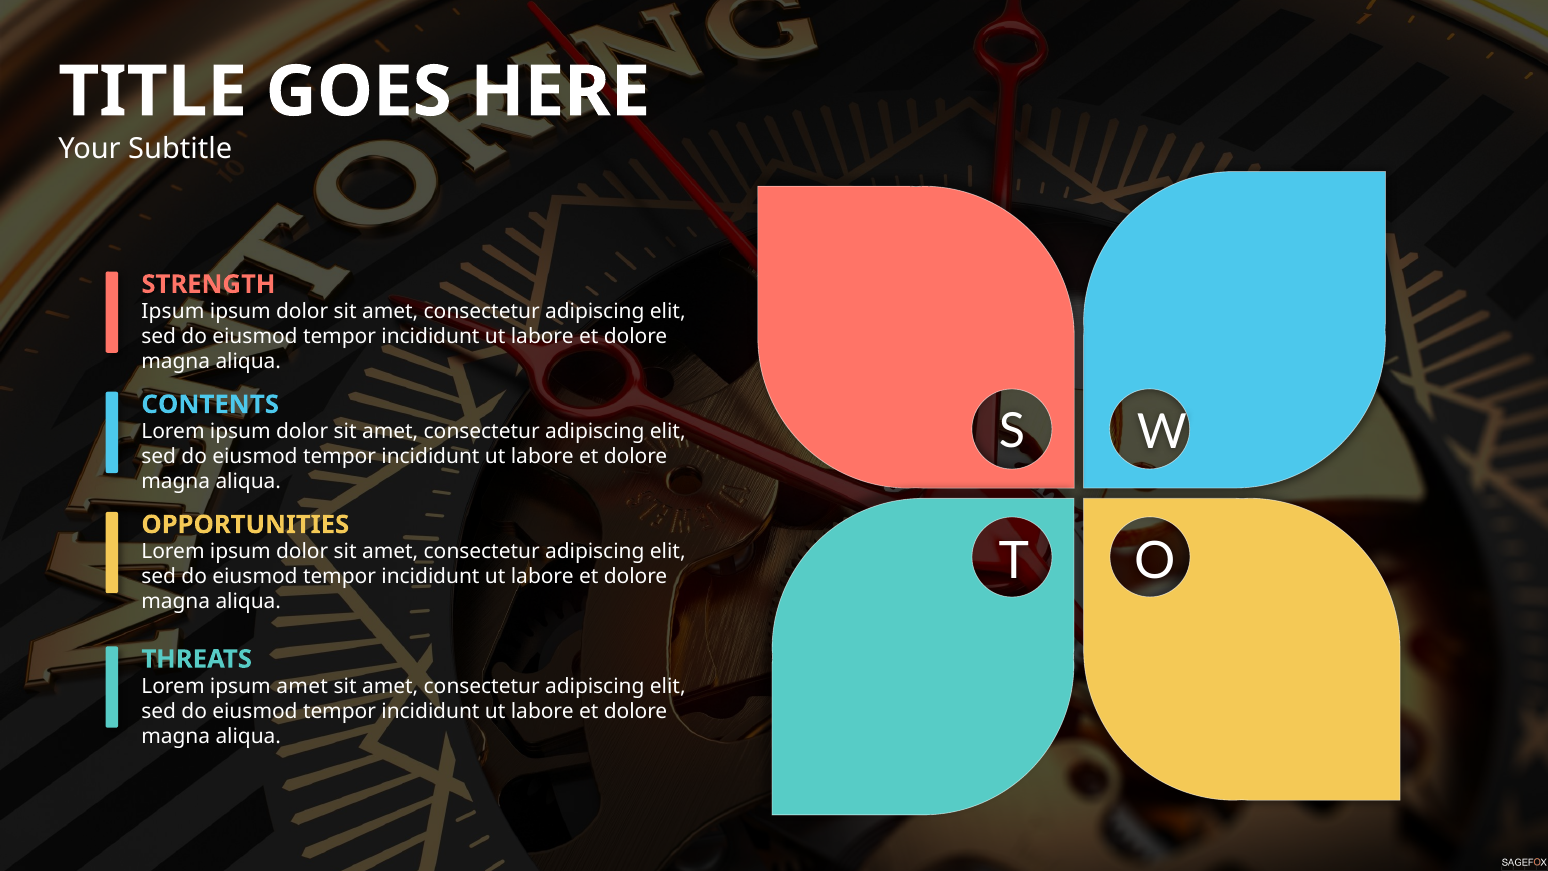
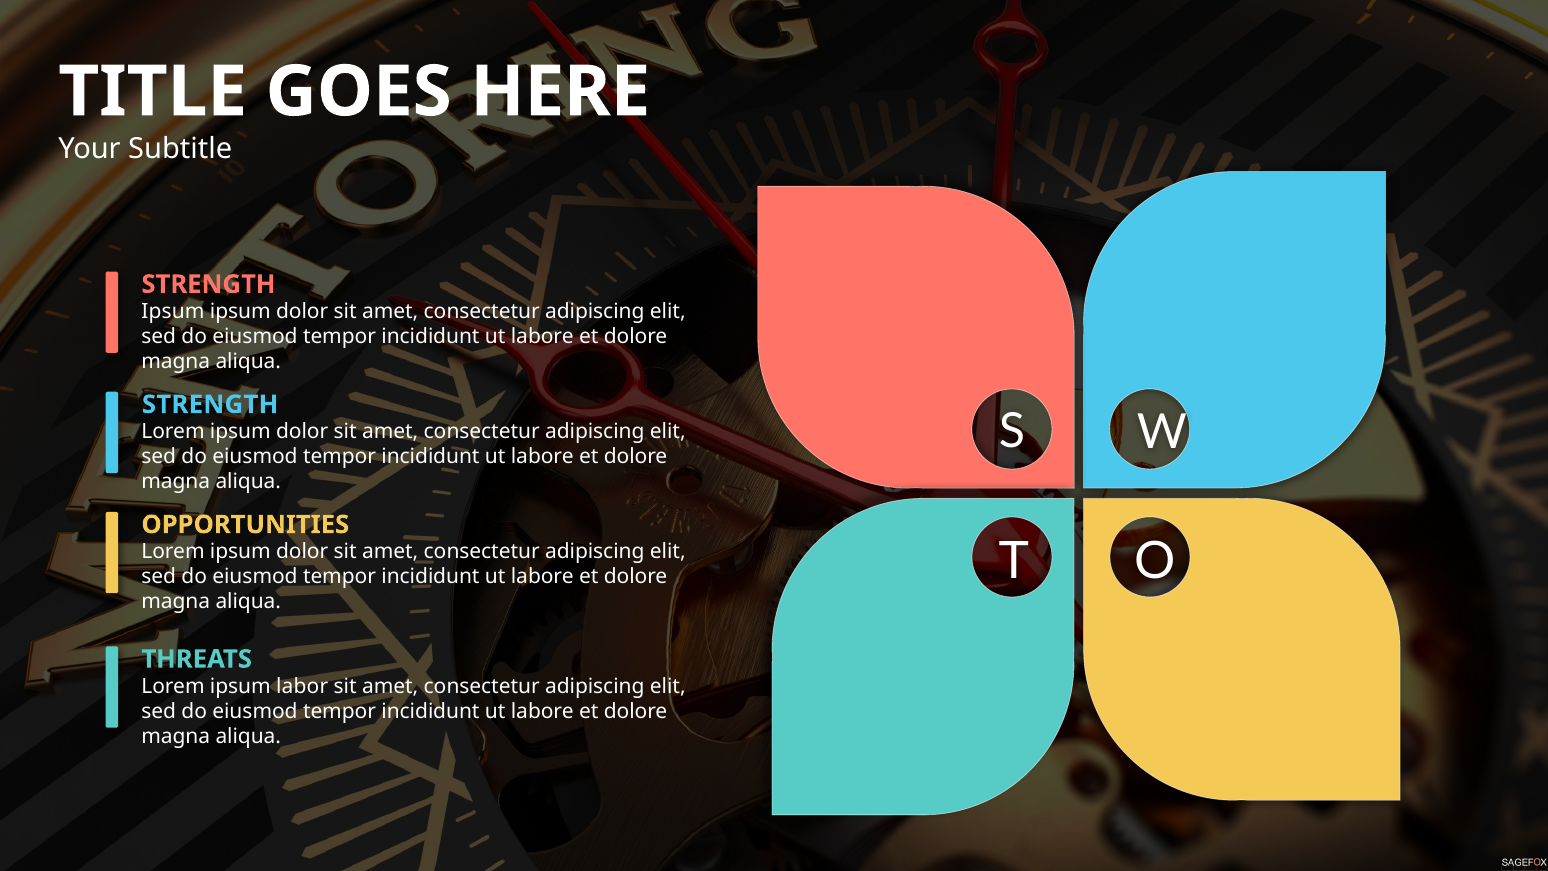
CONTENTS: CONTENTS -> STRENGTH (210, 404)
ipsum amet: amet -> labor (302, 686)
